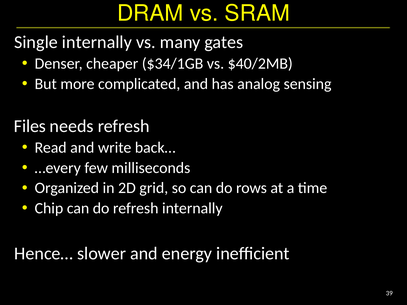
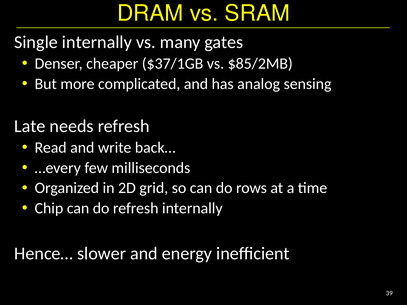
$34/1GB: $34/1GB -> $37/1GB (173, 64)
$40/2MB: $40/2MB -> $85/2MB (260, 64)
Files: Files -> Late (30, 126)
